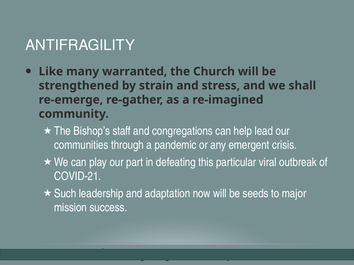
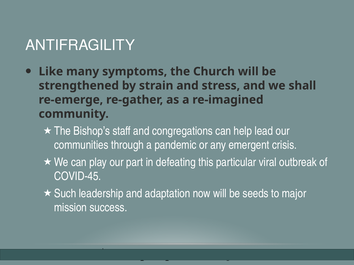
warranted: warranted -> symptoms (135, 72)
COVID-21: COVID-21 -> COVID-45 (78, 177)
